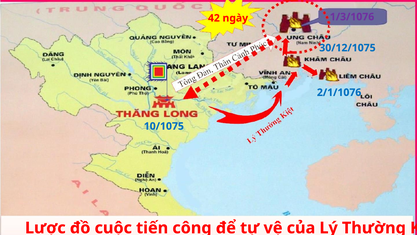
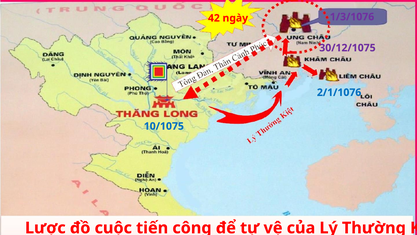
30/12/1075 colour: blue -> purple (347, 48)
